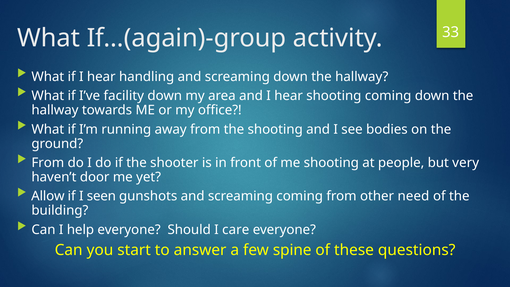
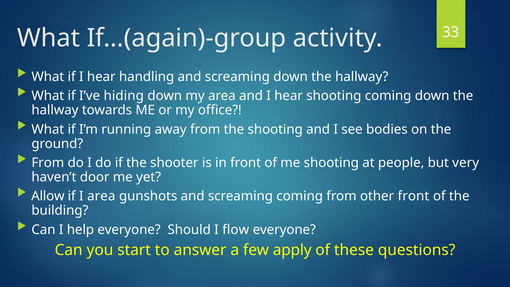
facility: facility -> hiding (124, 96)
I seen: seen -> area (101, 196)
other need: need -> front (413, 196)
care: care -> flow (236, 230)
spine: spine -> apply (292, 250)
